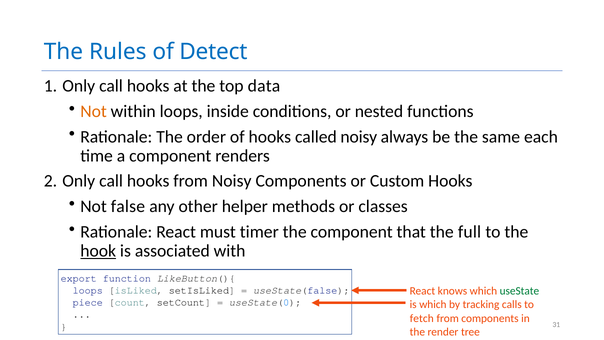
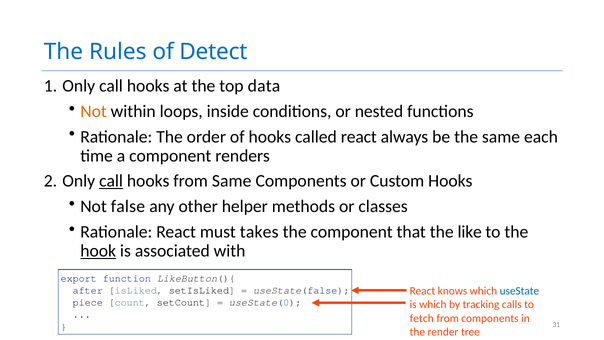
called noisy: noisy -> react (359, 137)
call underline: none -> present (111, 181)
from Noisy: Noisy -> Same (232, 181)
timer: timer -> takes (259, 232)
full: full -> like (470, 232)
loops: loops -> after (88, 290)
useState colour: green -> blue (519, 291)
